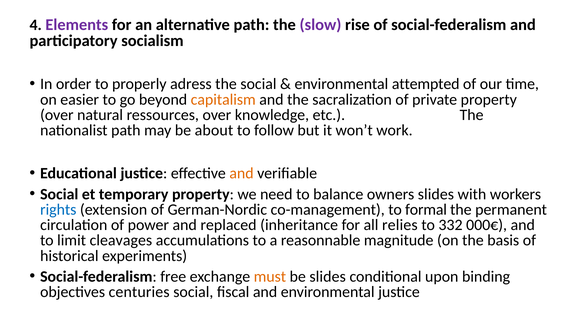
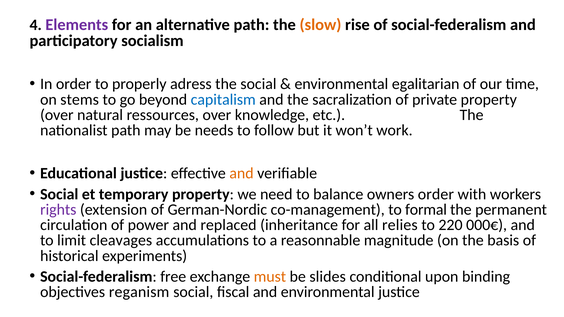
slow colour: purple -> orange (320, 25)
attempted: attempted -> egalitarian (426, 84)
easier: easier -> stems (80, 100)
capitalism colour: orange -> blue (223, 100)
about: about -> needs (214, 130)
owners slides: slides -> order (436, 194)
rights colour: blue -> purple (58, 210)
332: 332 -> 220 (451, 225)
centuries: centuries -> reganism (139, 292)
